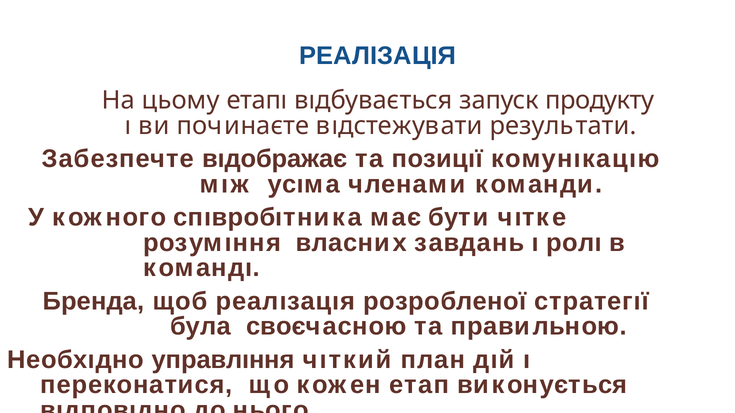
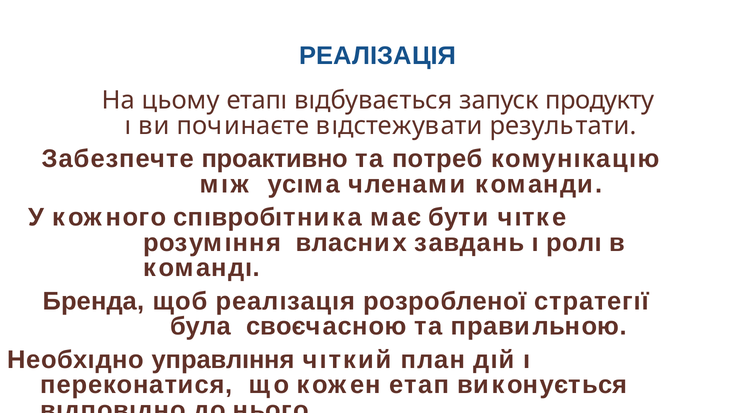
вıдображає: вıдображає -> проактивно (275, 159)
позицıї: позицıї -> потреб (437, 159)
